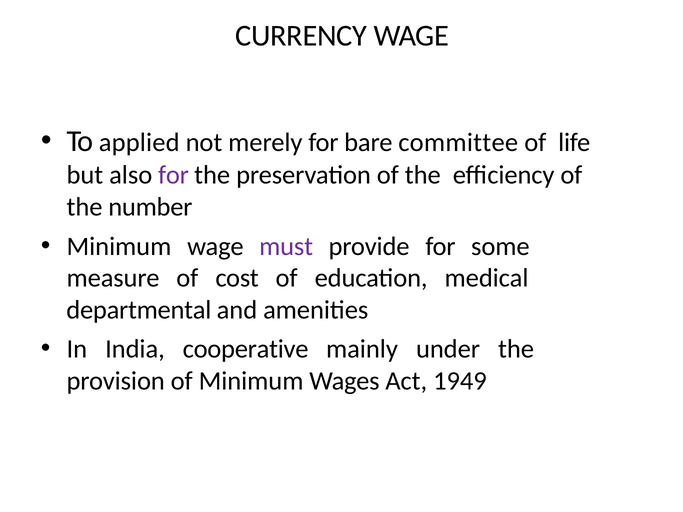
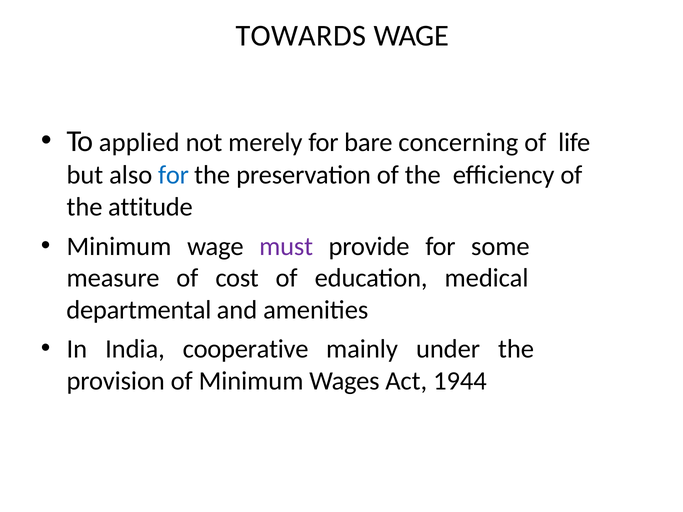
CURRENCY: CURRENCY -> TOWARDS (301, 36)
committee: committee -> concerning (458, 143)
for colour: purple -> blue (173, 175)
number: number -> attitude (150, 207)
1949: 1949 -> 1944 (460, 381)
